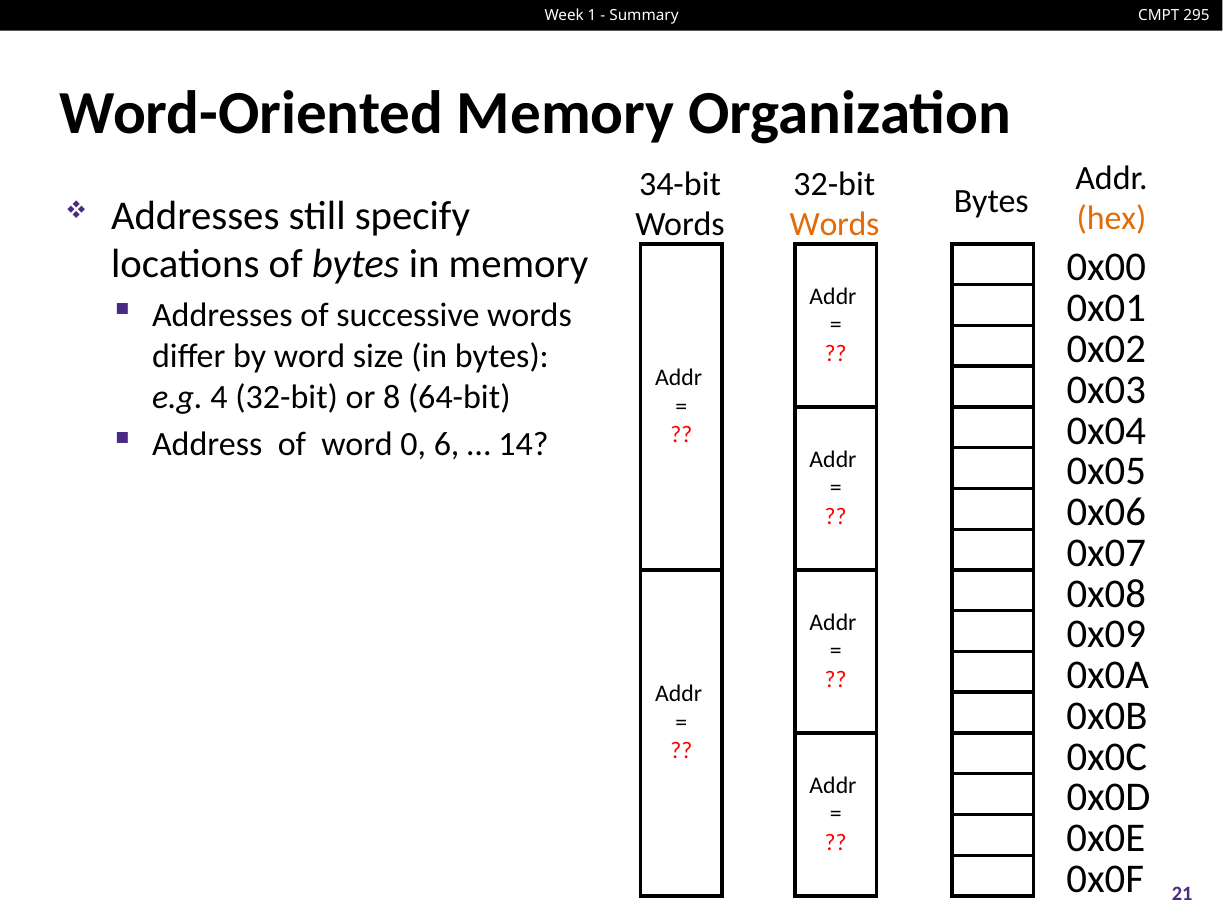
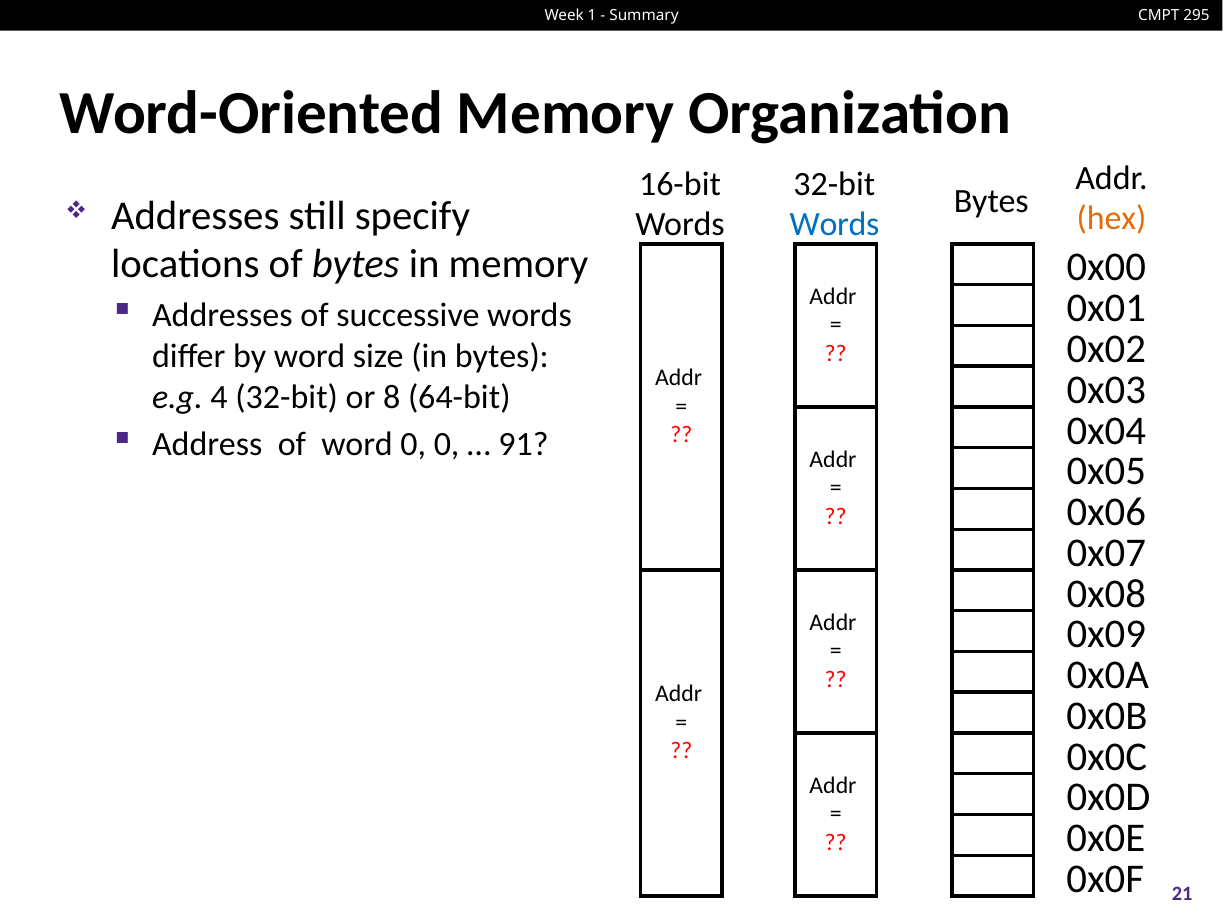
34-bit: 34-bit -> 16-bit (680, 184)
Words colour: orange -> blue (835, 225)
0 6: 6 -> 0 (447, 445)
14: 14 -> 91 (523, 445)
